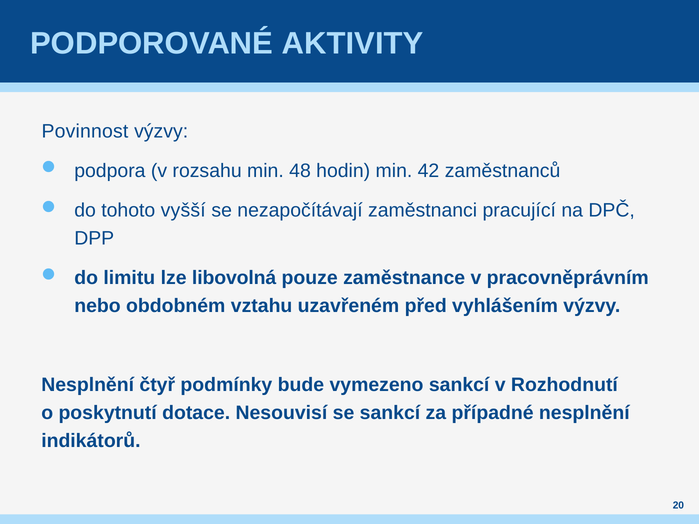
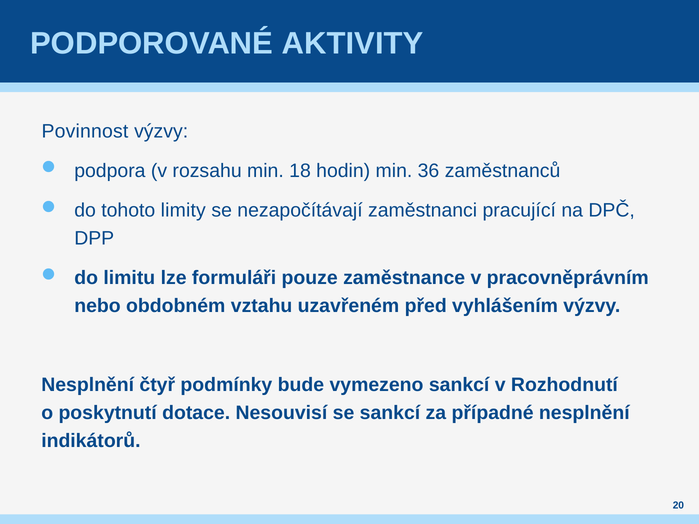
48: 48 -> 18 (300, 171)
42: 42 -> 36 (428, 171)
vyšší: vyšší -> limity (183, 210)
libovolná: libovolná -> formuláři (234, 278)
